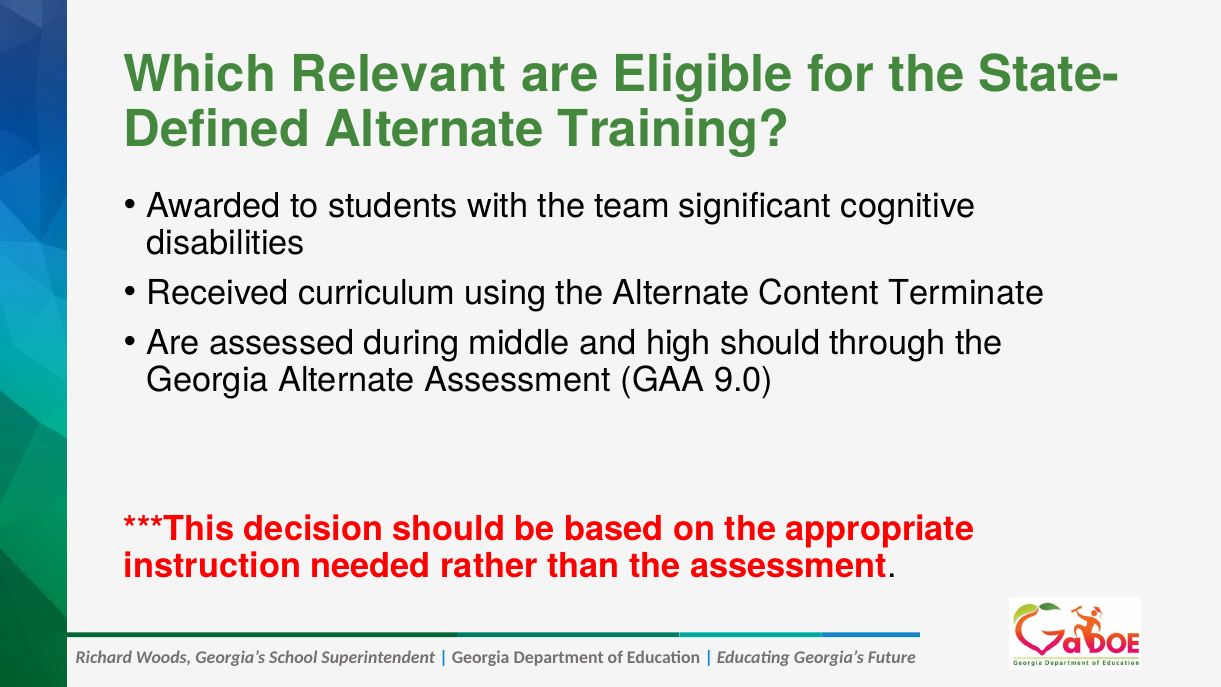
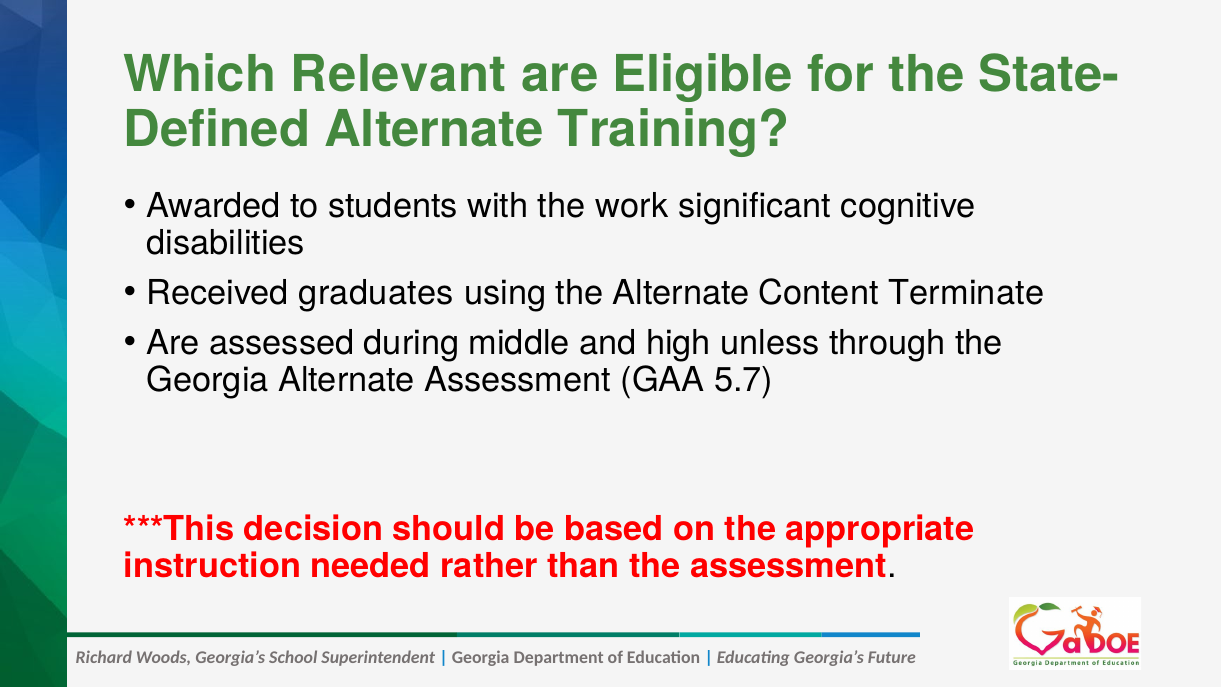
team: team -> work (632, 206)
curriculum: curriculum -> graduates (376, 293)
high should: should -> unless (770, 343)
9.0: 9.0 -> 5.7 (744, 380)
